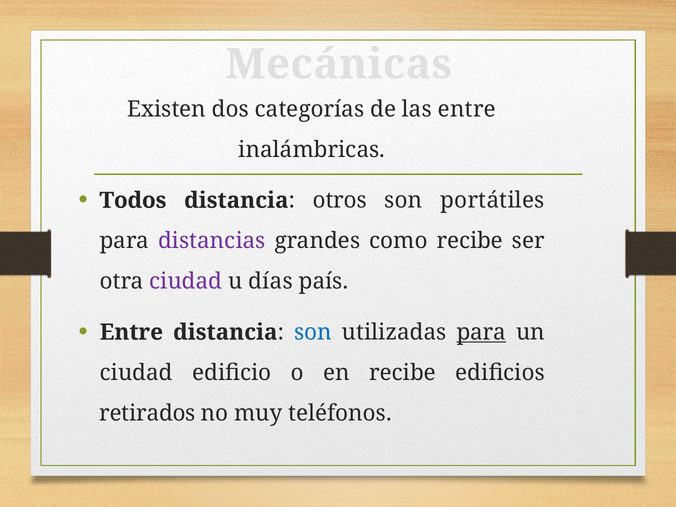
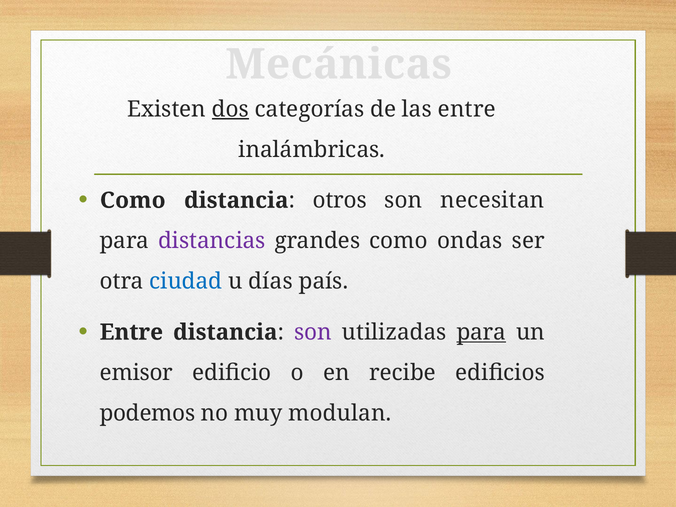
dos underline: none -> present (230, 109)
Todos: Todos -> Como (133, 200)
portátiles: portátiles -> necesitan (492, 200)
como recibe: recibe -> ondas (470, 241)
ciudad colour: purple -> blue (186, 282)
son colour: blue -> purple (313, 332)
ciudad: ciudad -> emisor (136, 373)
retirados: retirados -> podemos (147, 413)
teléfonos: teléfonos -> modulan (340, 413)
